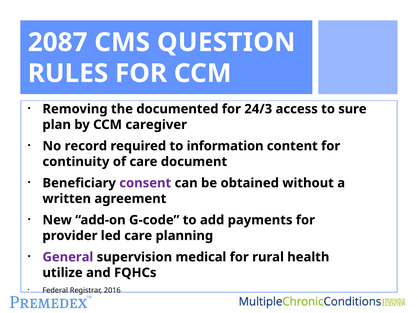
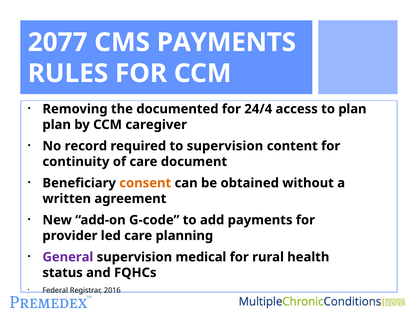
2087: 2087 -> 2077 (58, 42)
CMS QUESTION: QUESTION -> PAYMENTS (226, 42)
24/3: 24/3 -> 24/4 (258, 109)
to sure: sure -> plan (352, 109)
to information: information -> supervision (225, 146)
consent colour: purple -> orange (145, 183)
utilize: utilize -> status (63, 273)
